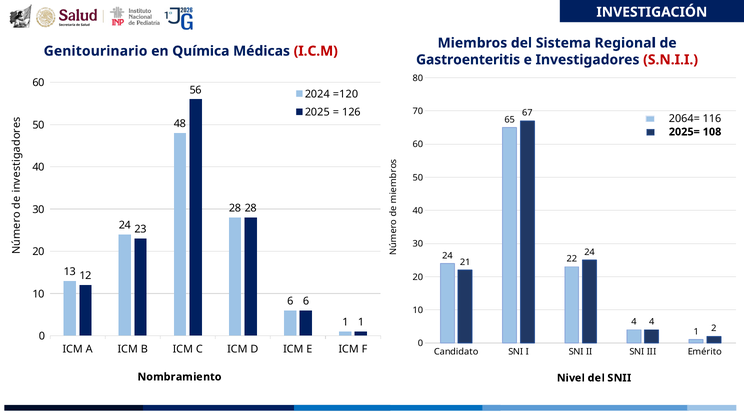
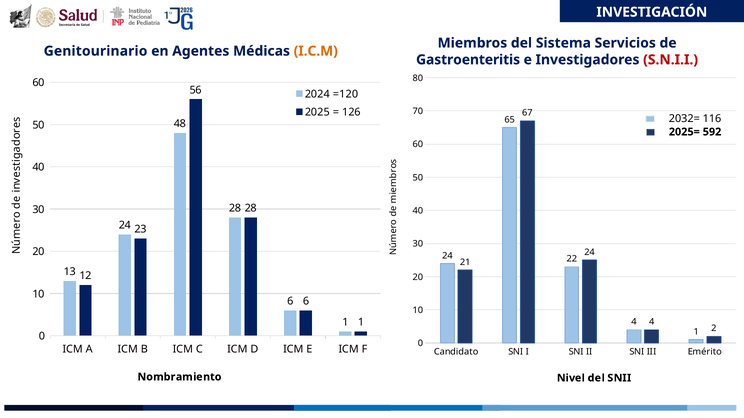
Regional: Regional -> Servicios (625, 43)
Química: Química -> Agentes (201, 51)
I.C.M colour: red -> orange (316, 51)
2064=: 2064= -> 2032= (684, 119)
108: 108 -> 592 (712, 132)
